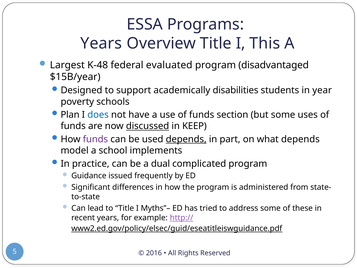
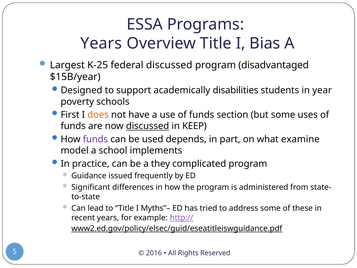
This: This -> Bias (265, 43)
K-48: K-48 -> K-25 (98, 65)
federal evaluated: evaluated -> discussed (169, 65)
Plan: Plan -> First (70, 115)
does colour: blue -> orange (98, 115)
depends underline: present -> none (186, 139)
what depends: depends -> examine (300, 139)
dual: dual -> they (161, 164)
